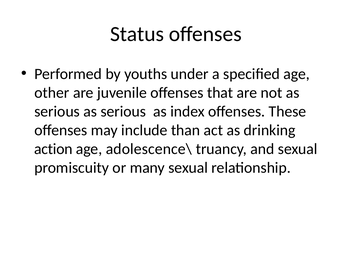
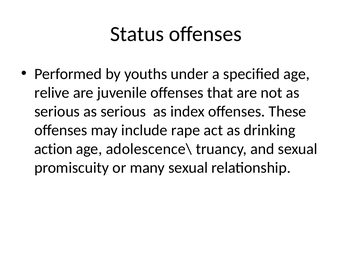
other: other -> relive (52, 93)
than: than -> rape (186, 130)
